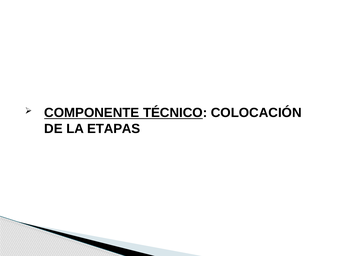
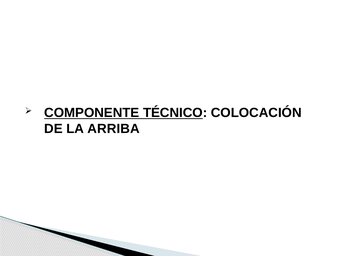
ETAPAS: ETAPAS -> ARRIBA (114, 129)
